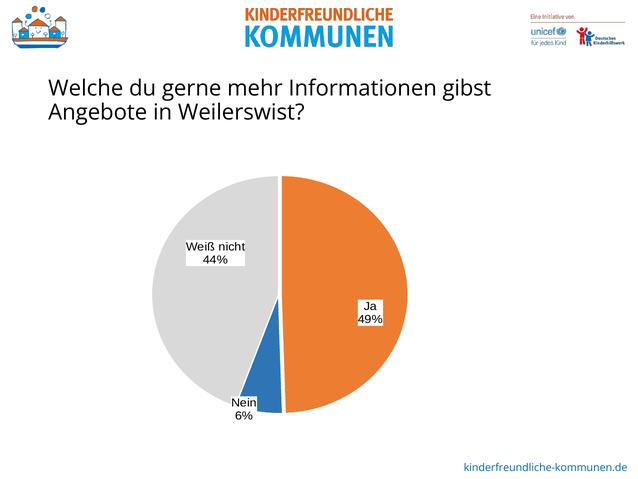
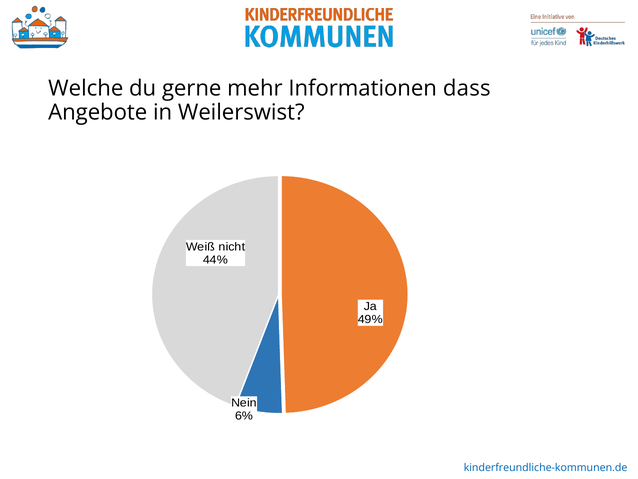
gibst: gibst -> dass (467, 88)
